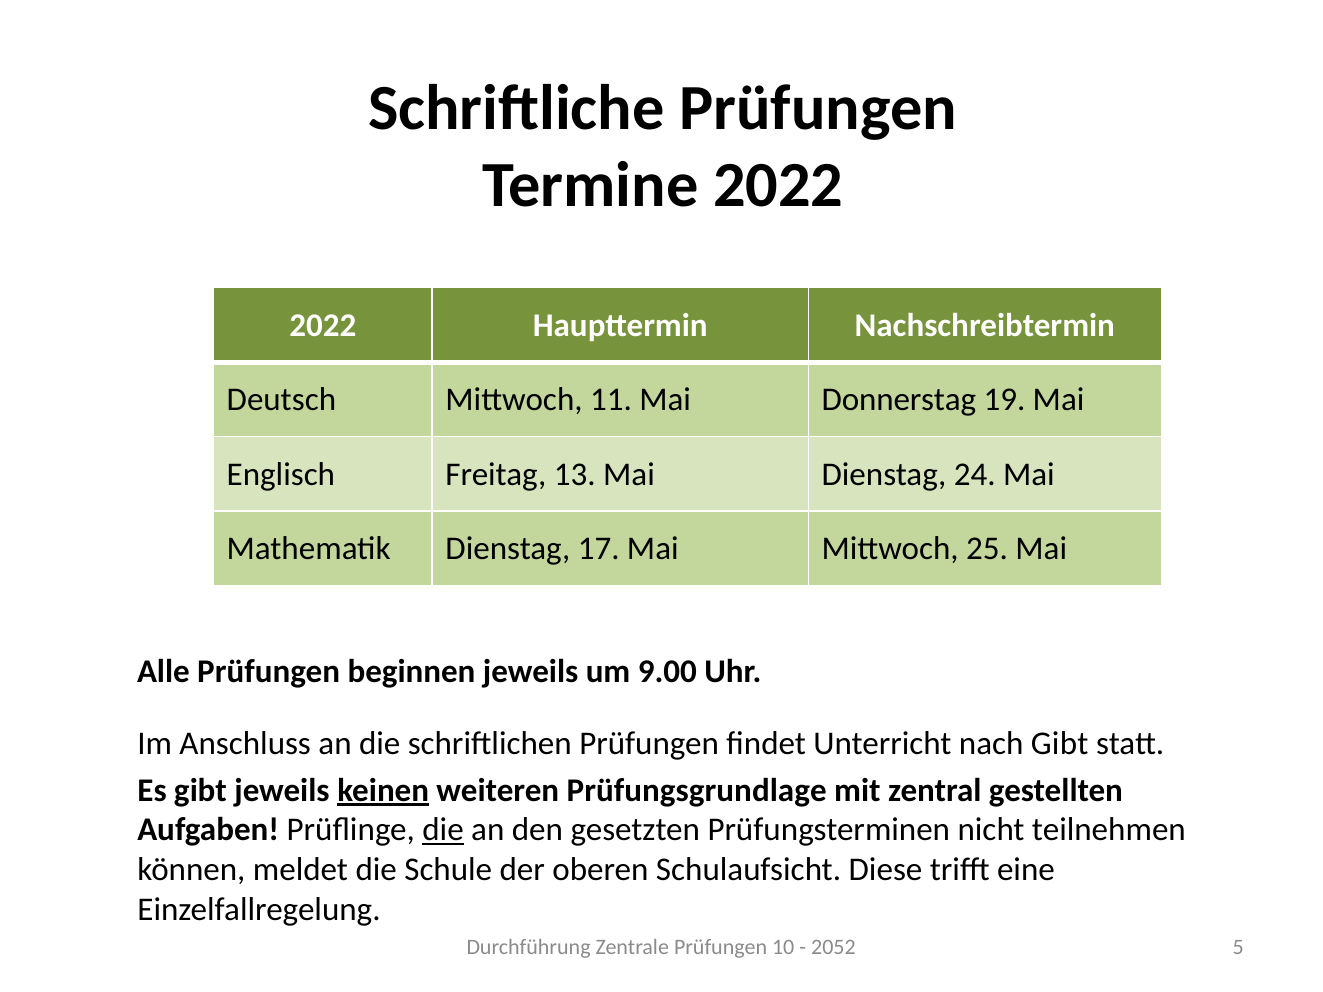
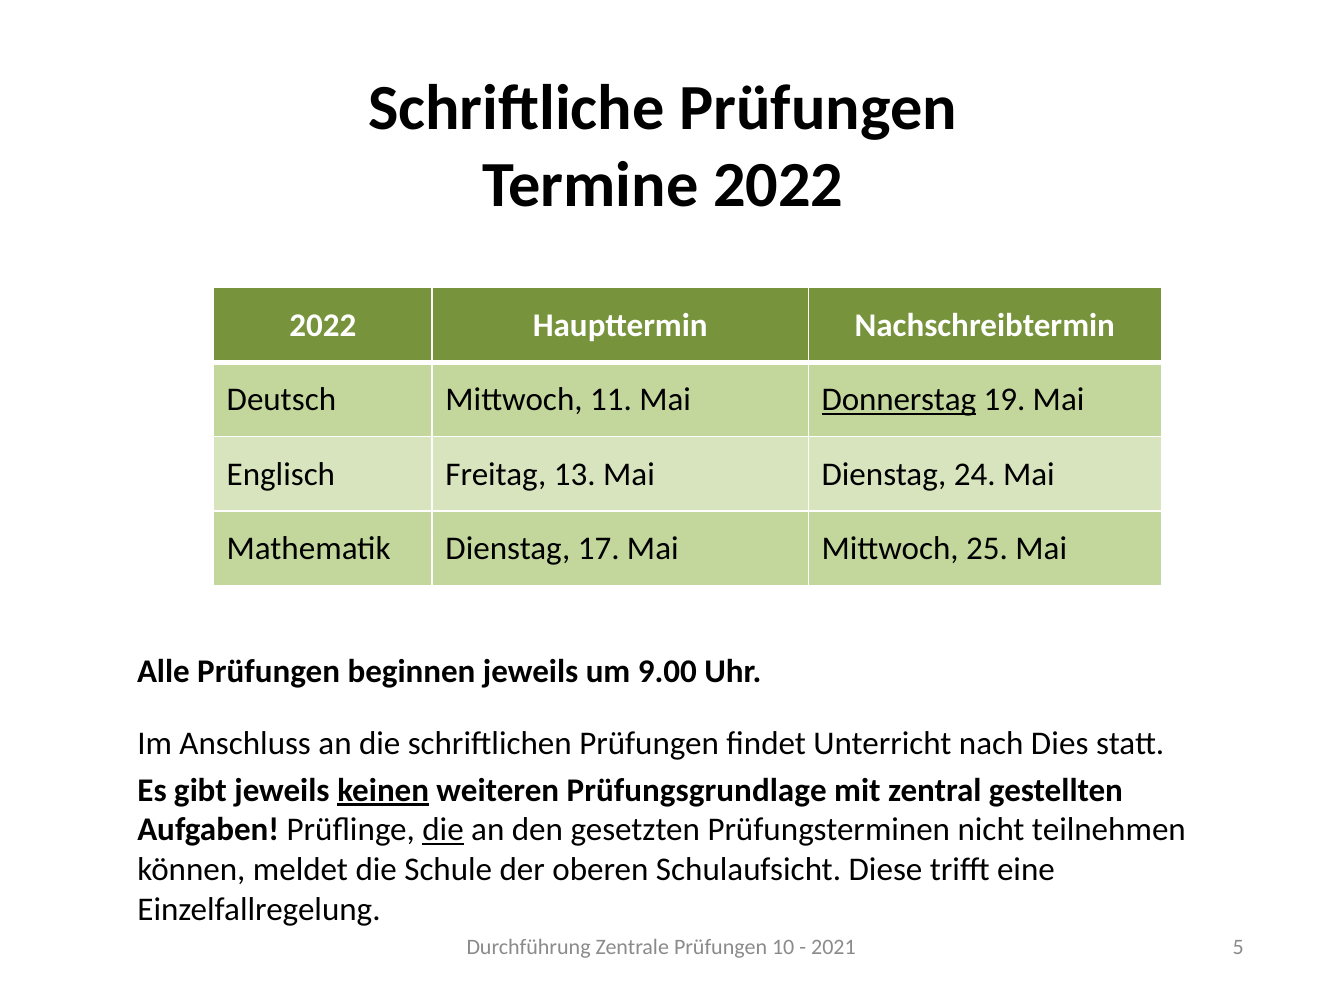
Donnerstag underline: none -> present (899, 400)
nach Gibt: Gibt -> Dies (1060, 744)
2052: 2052 -> 2021 (833, 947)
